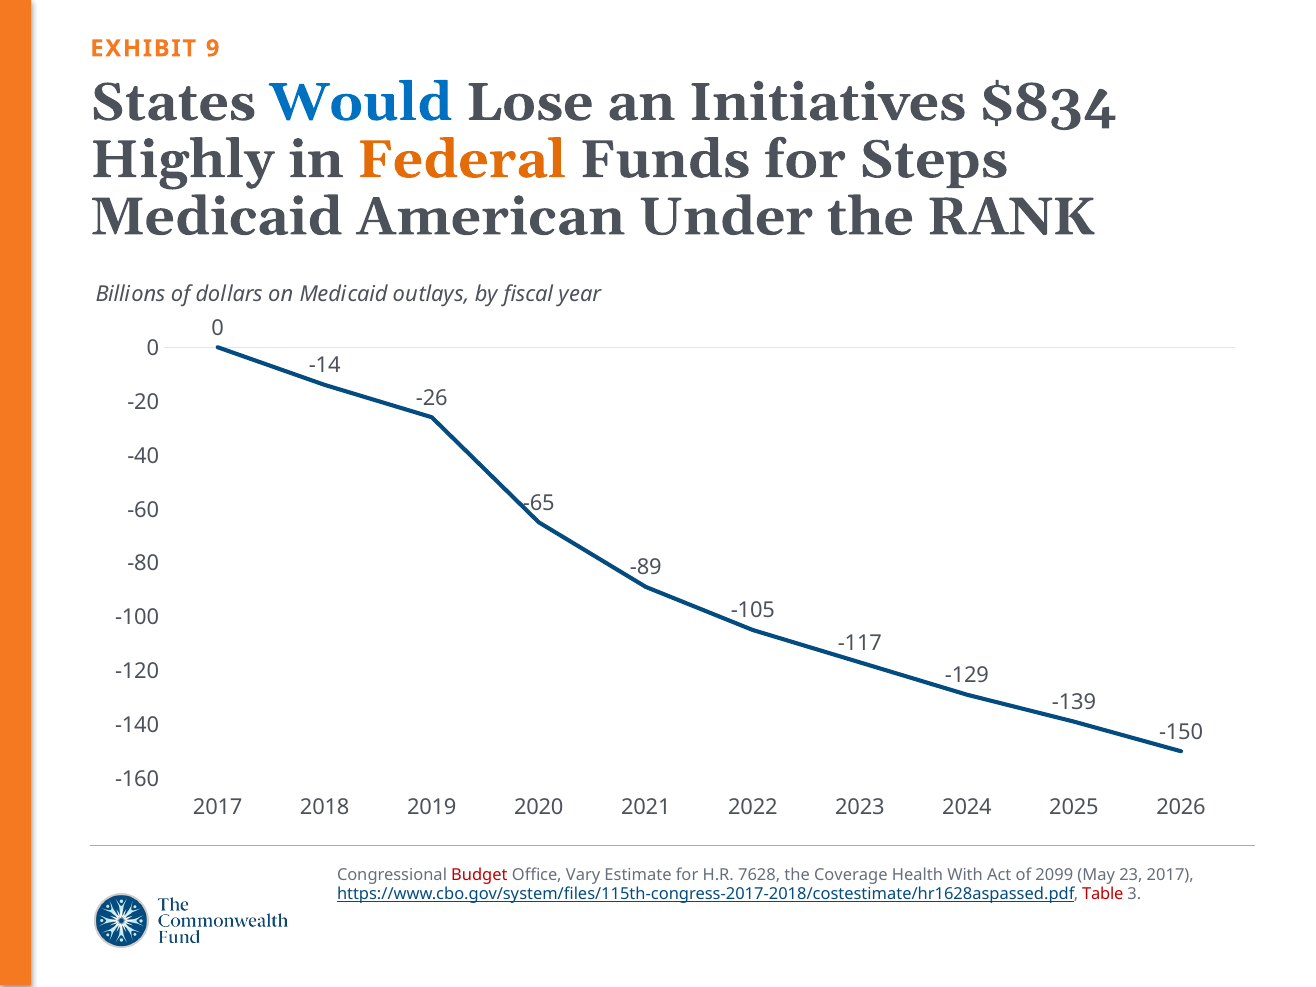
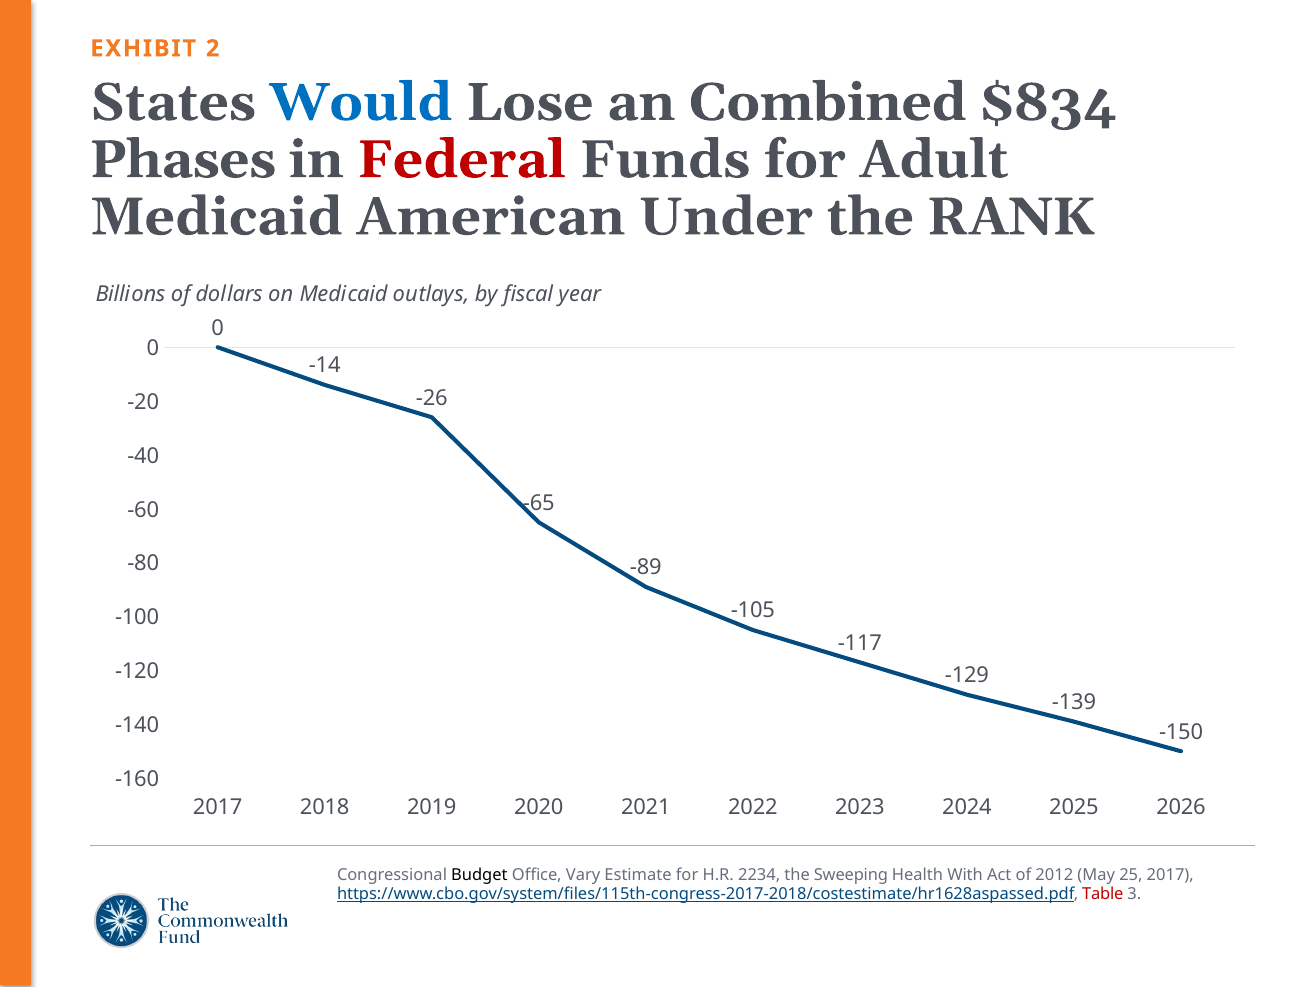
9: 9 -> 2 (213, 48)
Initiatives: Initiatives -> Combined (828, 102)
Highly: Highly -> Phases (183, 160)
Federal colour: orange -> red (462, 160)
Steps: Steps -> Adult (934, 160)
Budget colour: red -> black (479, 875)
7628: 7628 -> 2234 (759, 875)
Coverage: Coverage -> Sweeping (851, 875)
2099: 2099 -> 2012 (1054, 875)
23: 23 -> 25 (1131, 875)
